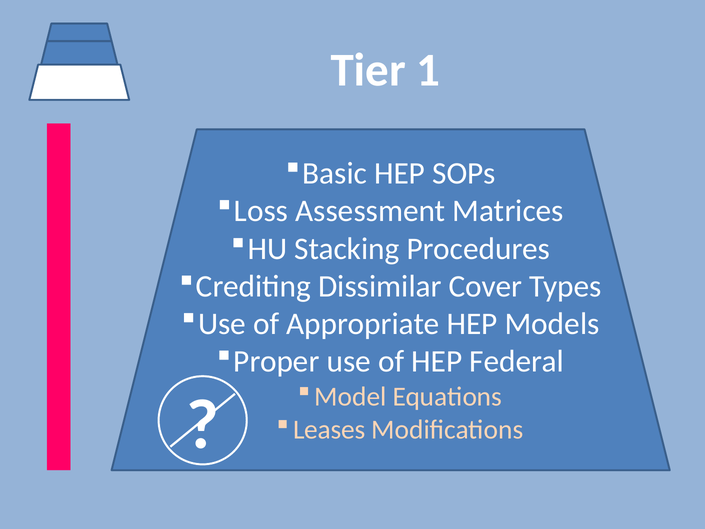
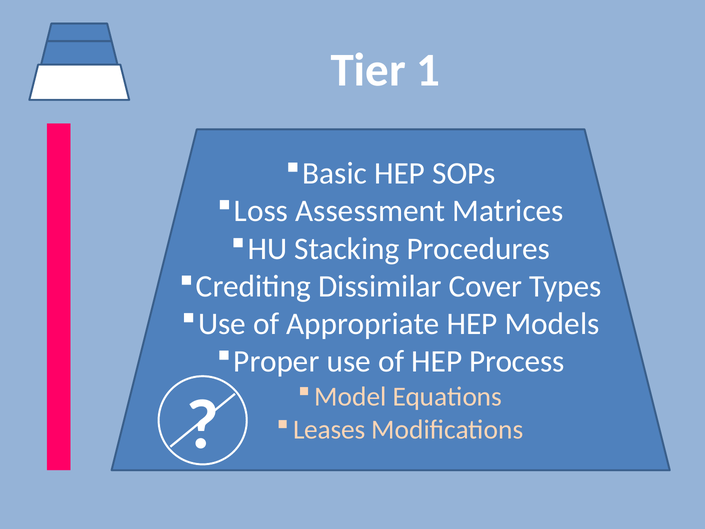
Federal: Federal -> Process (517, 361)
